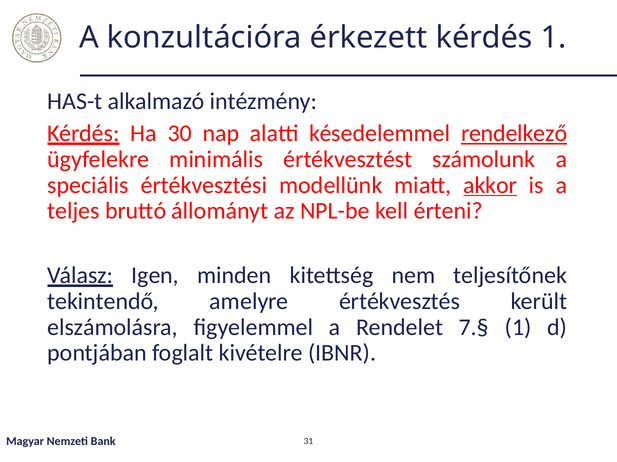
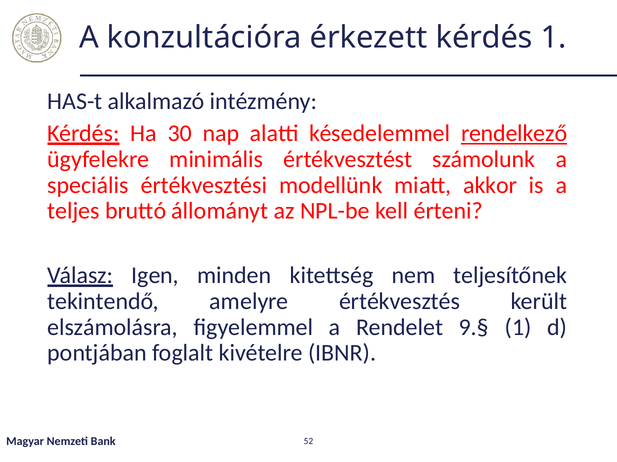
akkor underline: present -> none (490, 186)
7.§: 7.§ -> 9.§ (474, 328)
31: 31 -> 52 (308, 442)
